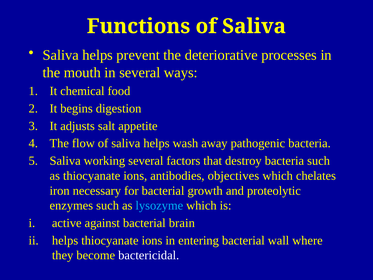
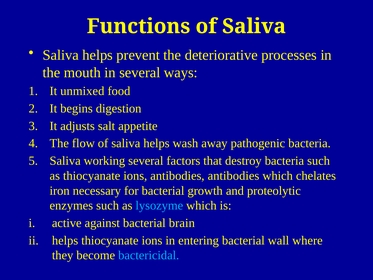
chemical: chemical -> unmixed (82, 91)
antibodies objectives: objectives -> antibodies (233, 176)
bactericidal colour: white -> light blue (149, 255)
